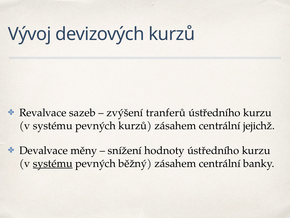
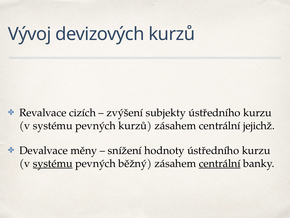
sazeb: sazeb -> cizích (82, 112)
tranferů: tranferů -> subjekty (166, 112)
centrální underline: none -> present (220, 163)
